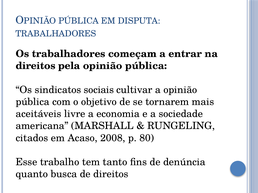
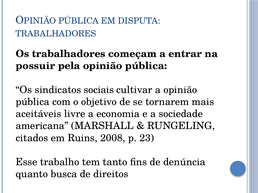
direitos: direitos -> possuir (35, 66)
Acaso: Acaso -> Ruins (83, 138)
80: 80 -> 23 (147, 138)
